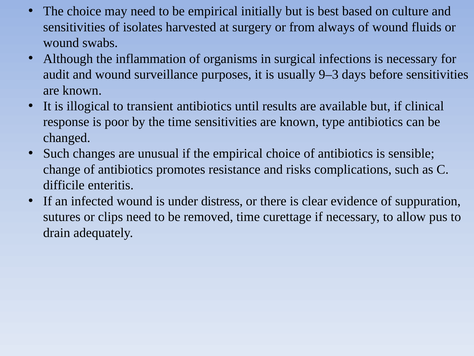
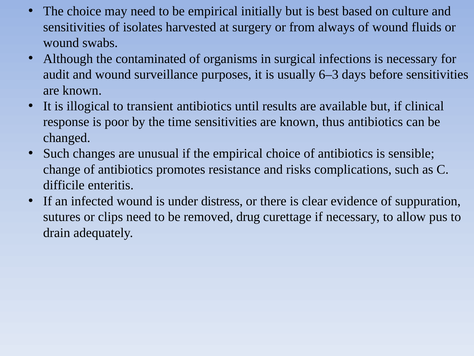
inflammation: inflammation -> contaminated (151, 59)
9–3: 9–3 -> 6–3 (329, 74)
type: type -> thus (333, 122)
removed time: time -> drug (248, 217)
